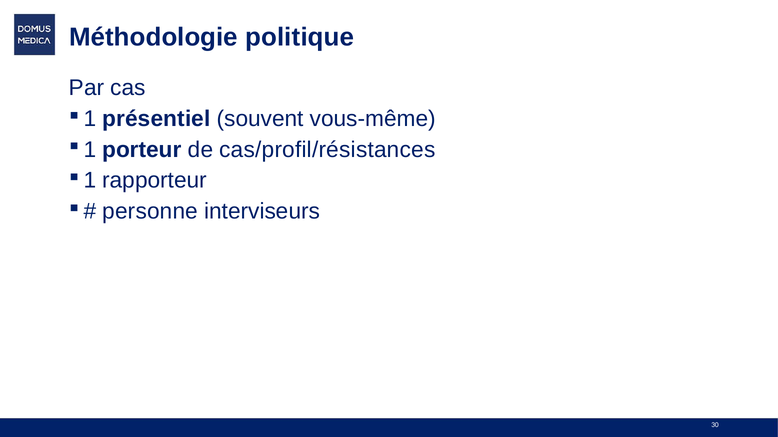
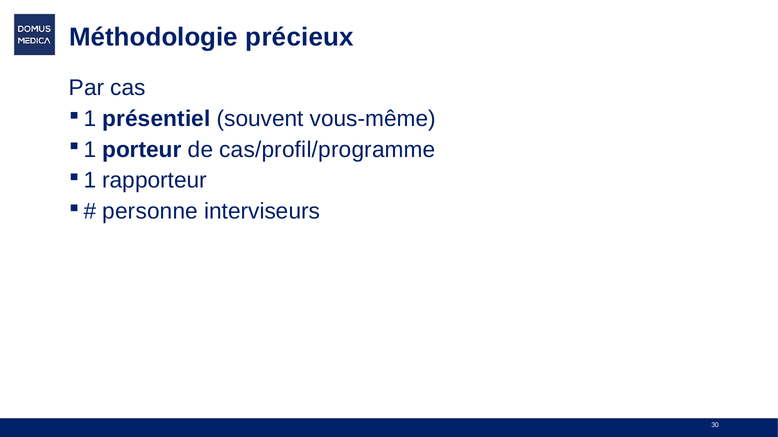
politique: politique -> précieux (300, 37)
cas/profil/résistances: cas/profil/résistances -> cas/profil/programme (327, 150)
